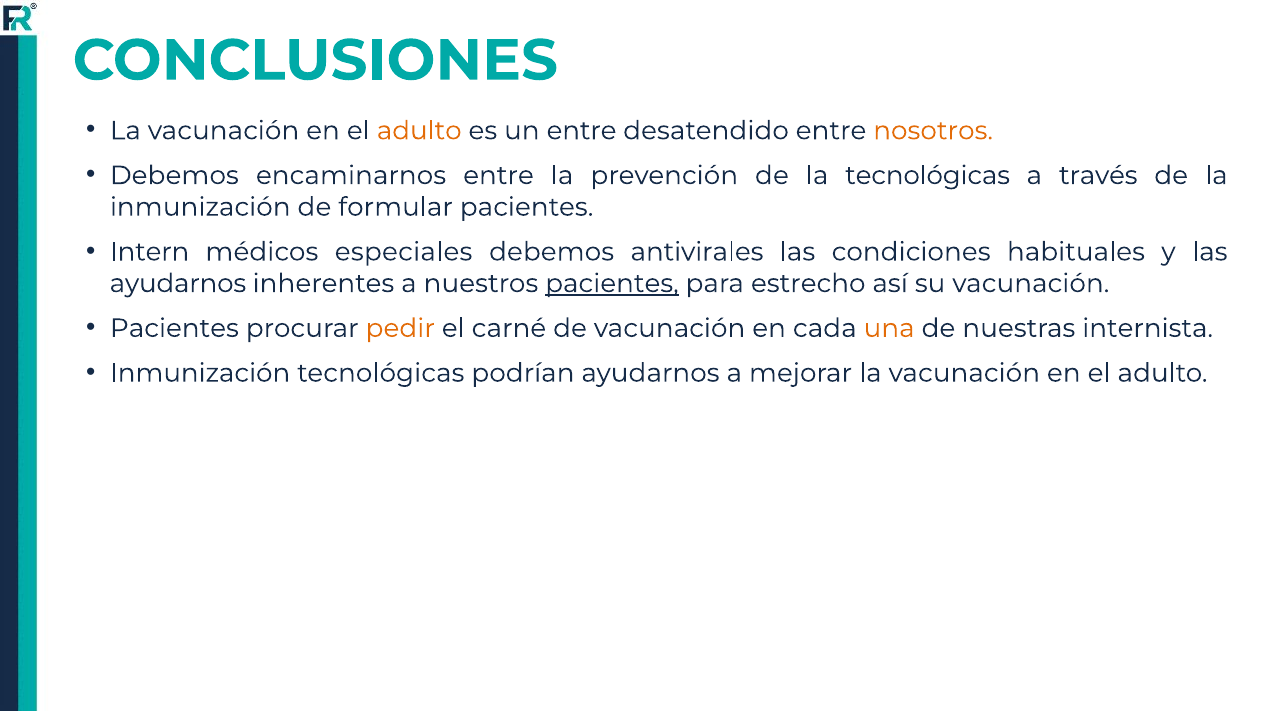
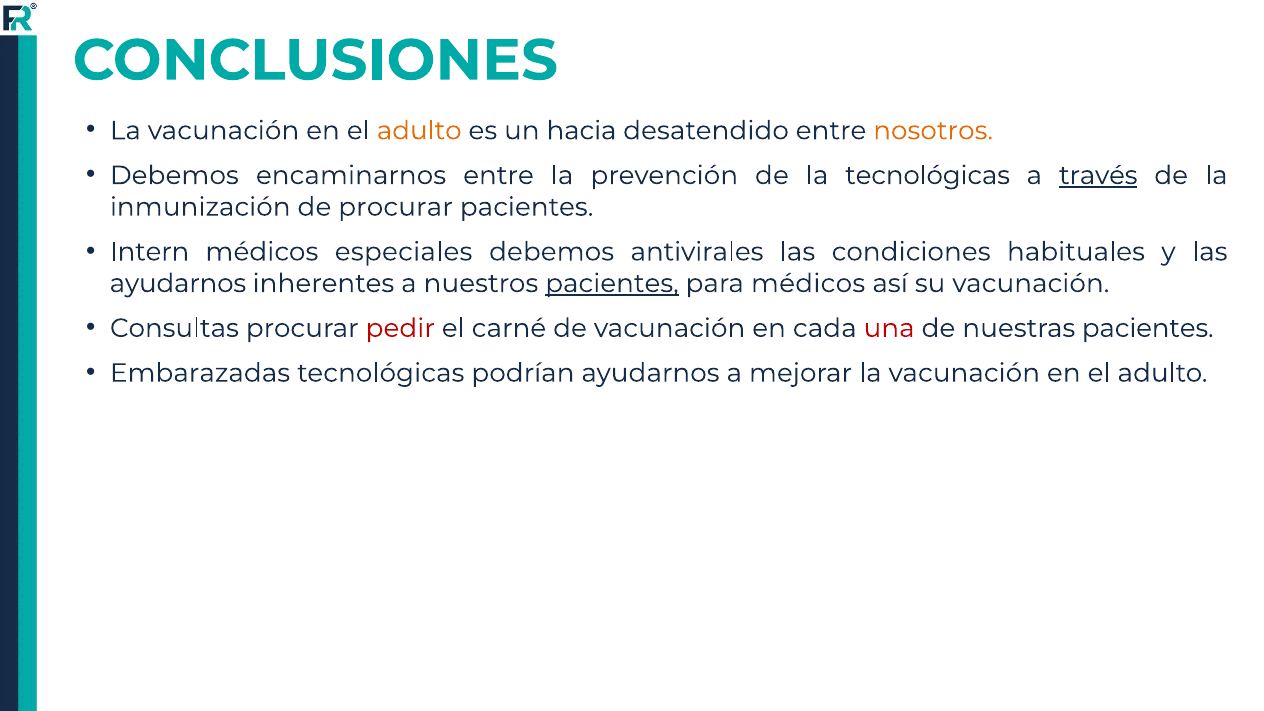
un entre: entre -> hacia (582, 131)
través underline: none -> present (1098, 175)
de formular: formular -> procurar (396, 207)
para estrecho: estrecho -> médicos (808, 283)
Pacientes: Pacientes -> Consultas (174, 328)
pedir colour: orange -> red (400, 328)
una colour: orange -> red (889, 328)
nuestras internista: internista -> pacientes (1148, 328)
Inmunización: Inmunización -> Embarazadas (200, 373)
